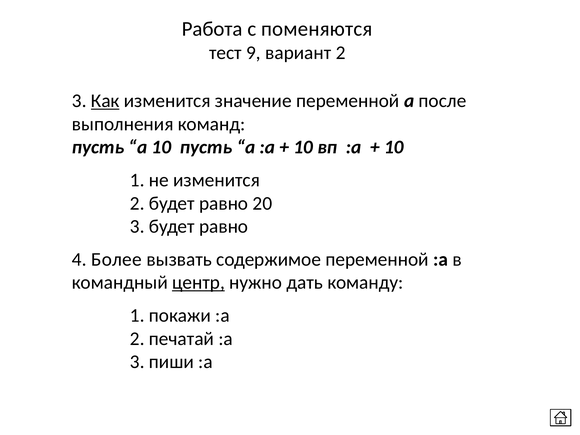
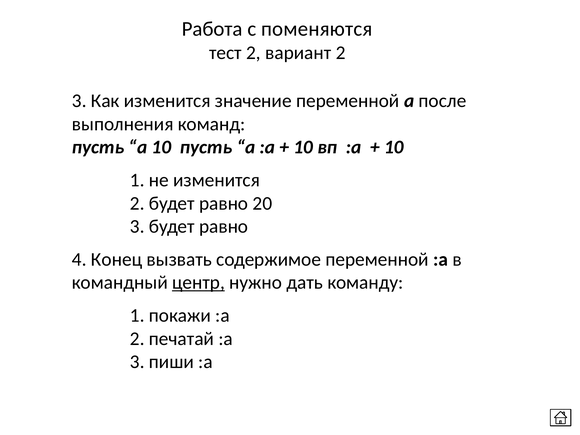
тест 9: 9 -> 2 (254, 53)
Как underline: present -> none (105, 101)
Более: Более -> Конец (117, 259)
